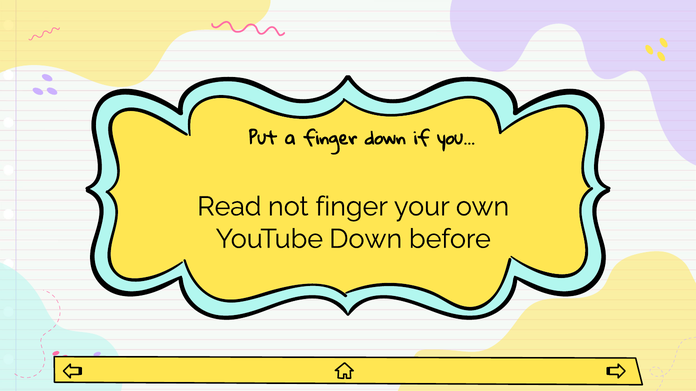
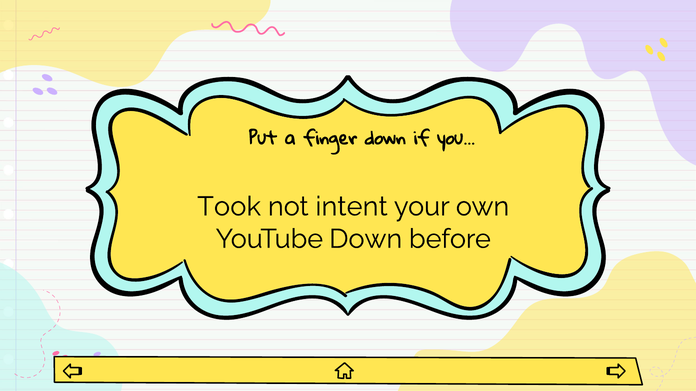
Read: Read -> Took (229, 207)
not finger: finger -> intent (352, 207)
